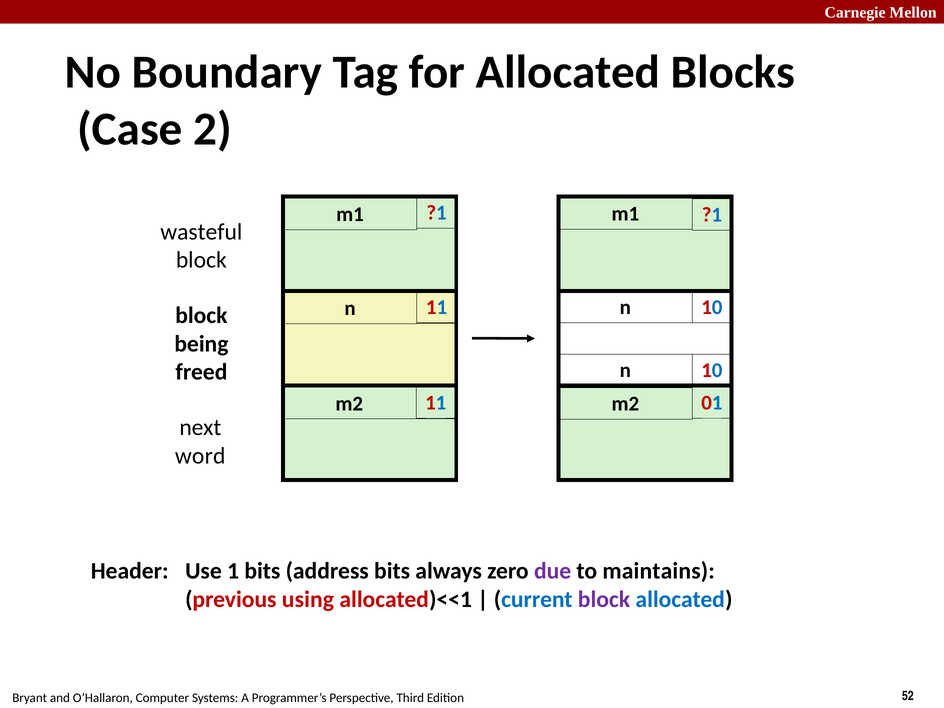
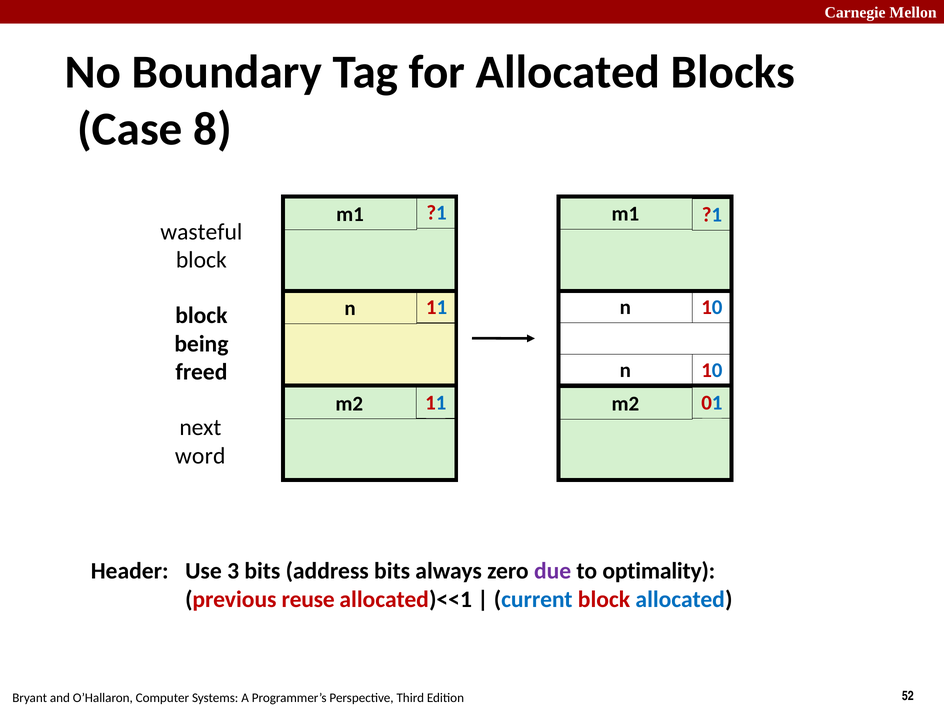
2: 2 -> 8 (212, 129)
1: 1 -> 3 (233, 571)
maintains: maintains -> optimality (659, 571)
using: using -> reuse (308, 599)
block colour: purple -> red (604, 599)
